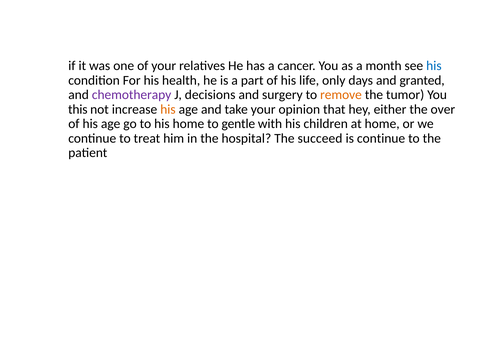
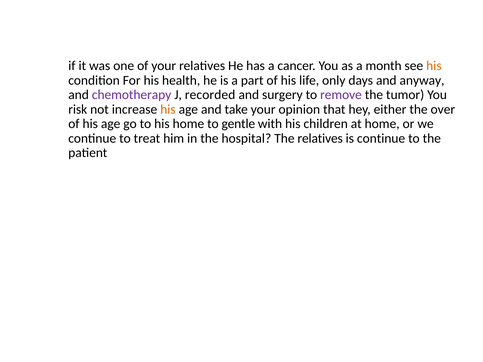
his colour: blue -> orange (434, 66)
granted: granted -> anyway (422, 80)
decisions: decisions -> recorded (210, 95)
remove colour: orange -> purple (341, 95)
this: this -> risk (78, 109)
The succeed: succeed -> relatives (320, 138)
